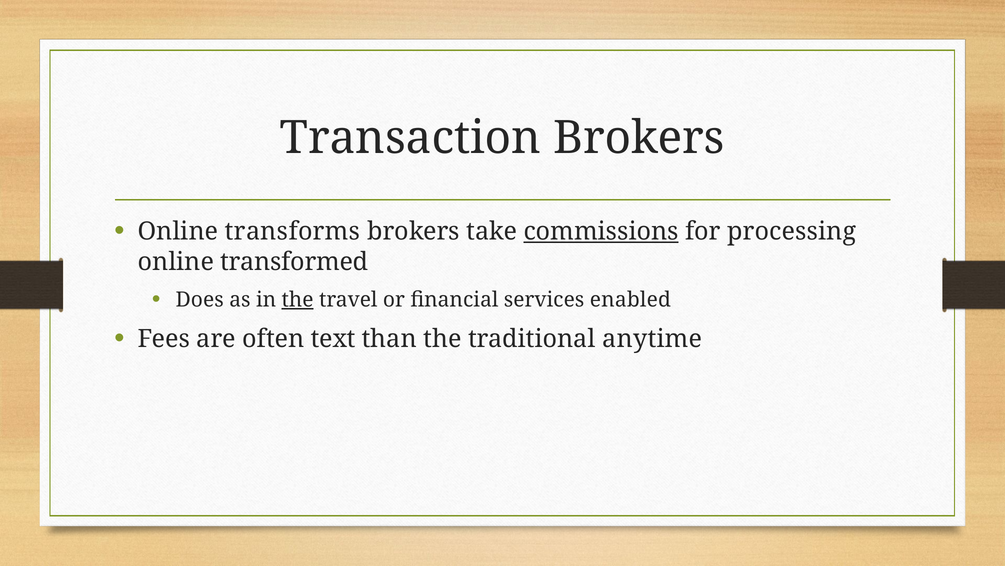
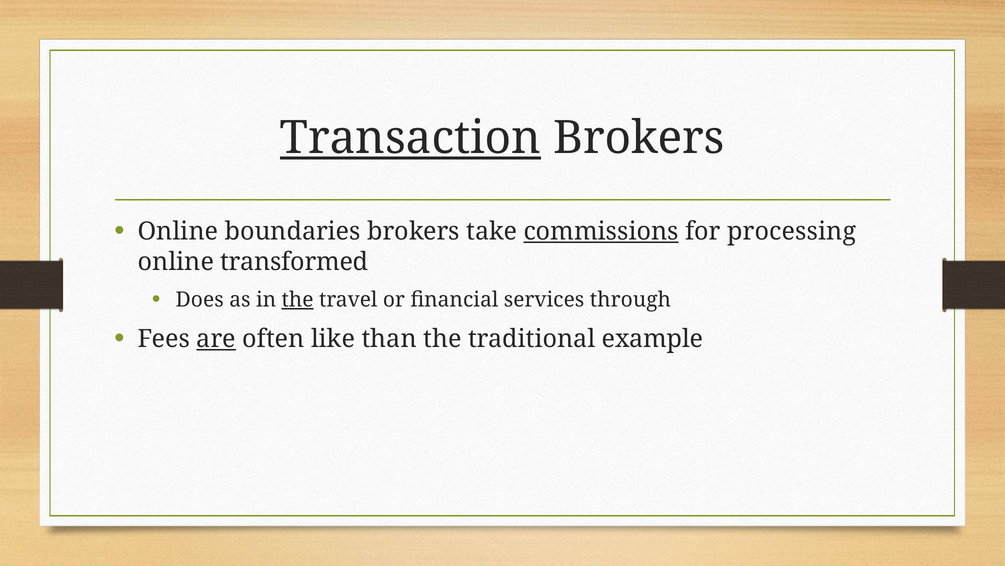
Transaction underline: none -> present (411, 138)
transforms: transforms -> boundaries (293, 231)
enabled: enabled -> through (630, 299)
are underline: none -> present (216, 339)
text: text -> like (333, 339)
anytime: anytime -> example (653, 339)
